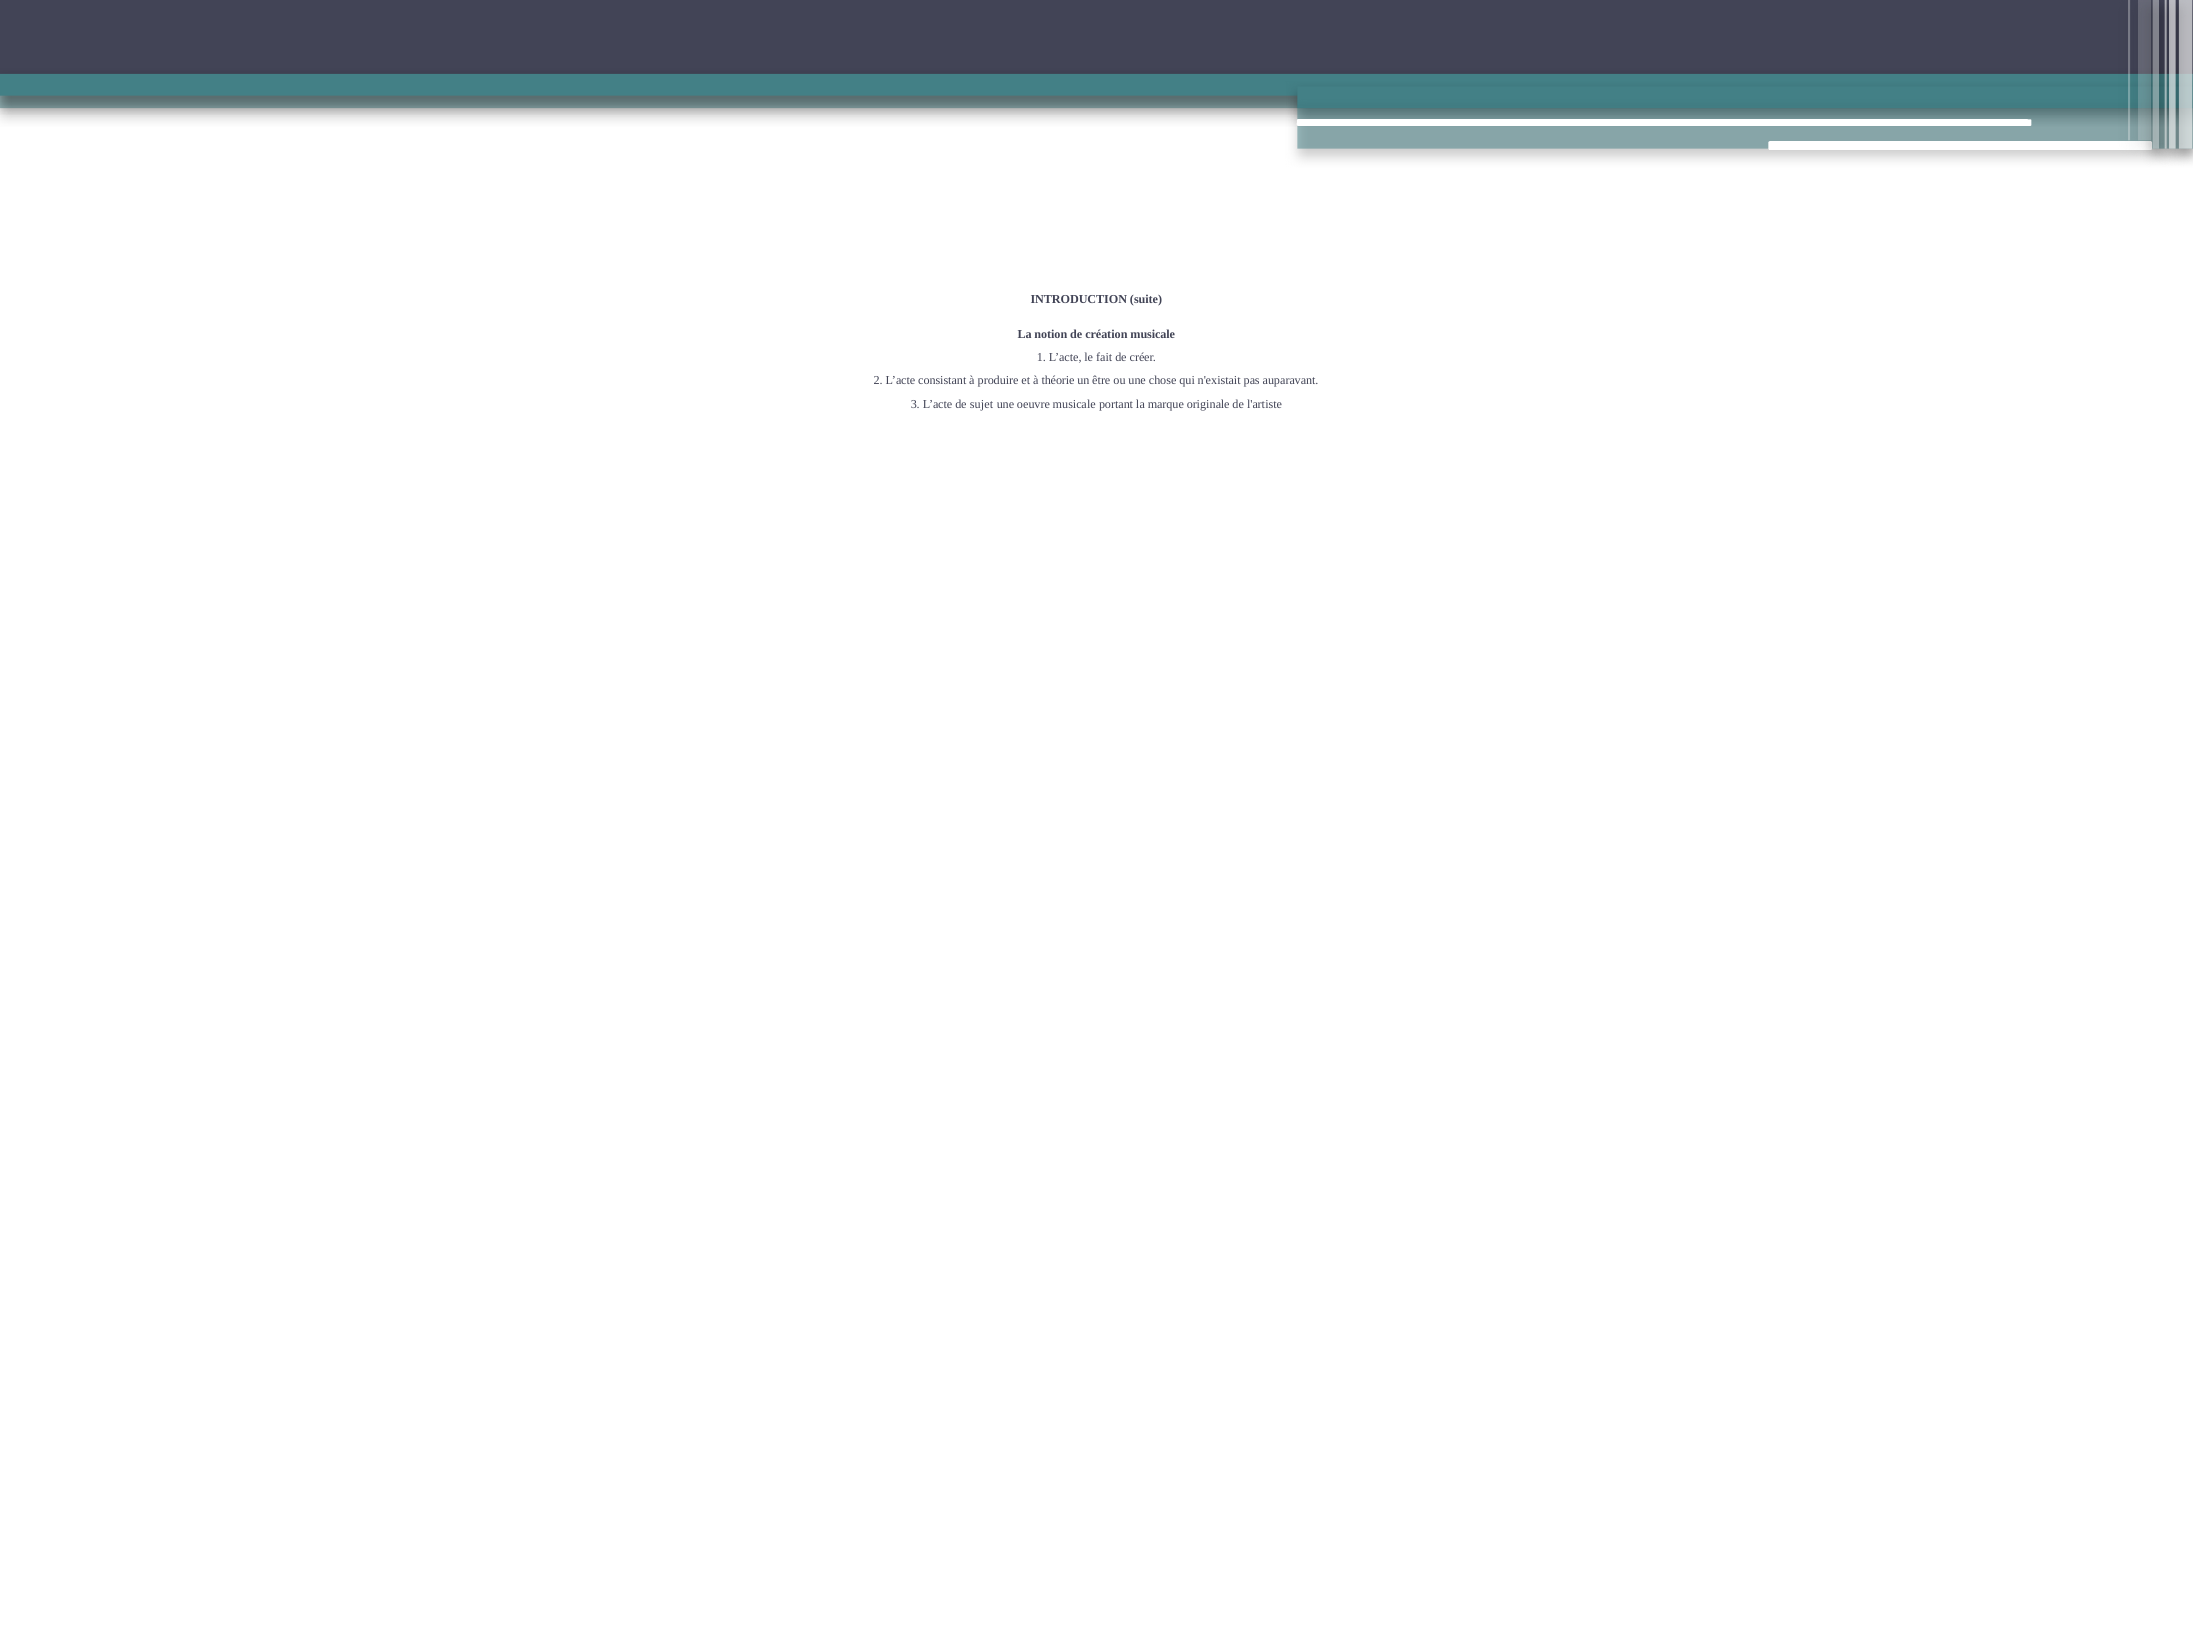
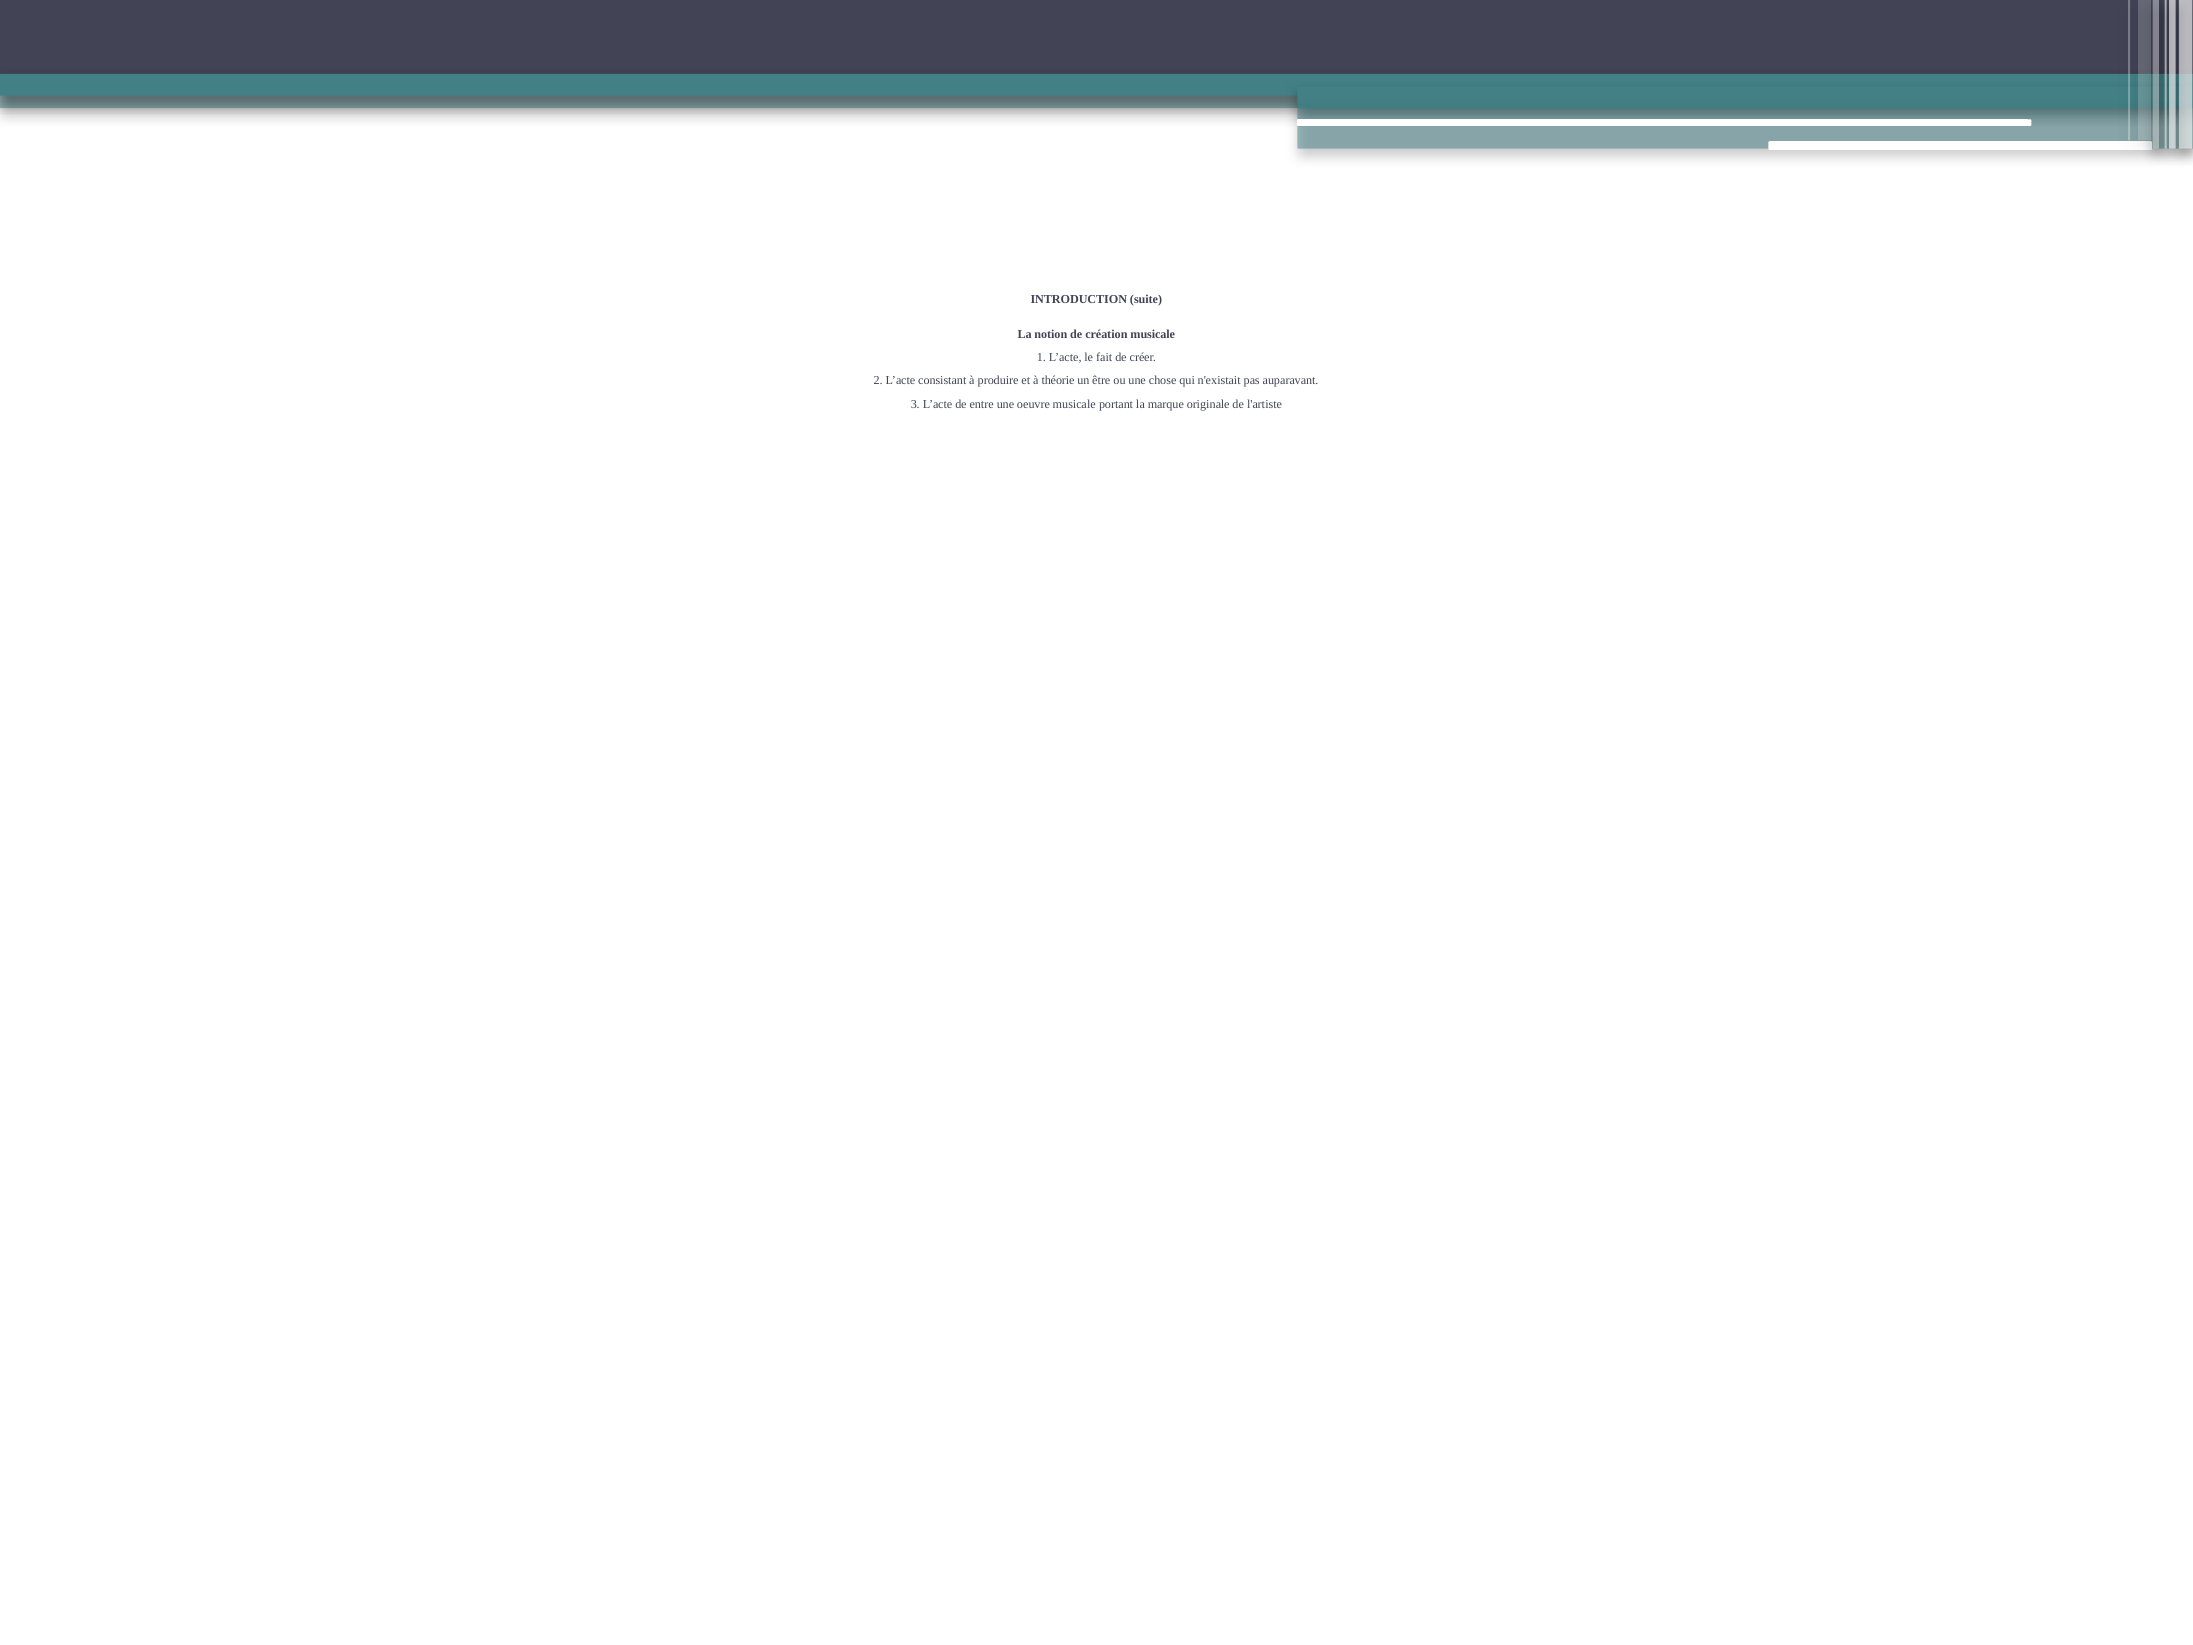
sujet: sujet -> entre (982, 404)
